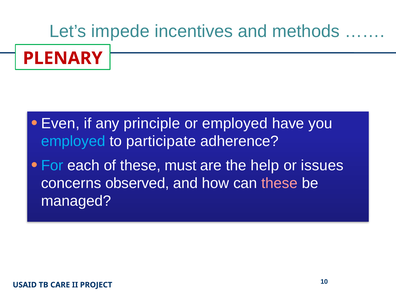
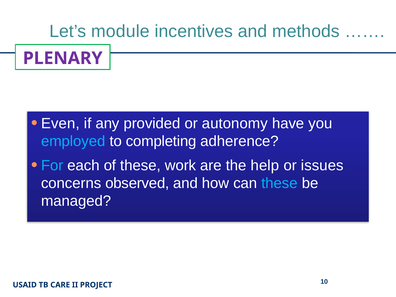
impede: impede -> module (120, 31)
PLENARY colour: red -> purple (63, 58)
principle: principle -> provided (152, 123)
or employed: employed -> autonomy (235, 123)
participate: participate -> completing (161, 141)
must: must -> work (180, 165)
these colour: pink -> light blue (280, 183)
